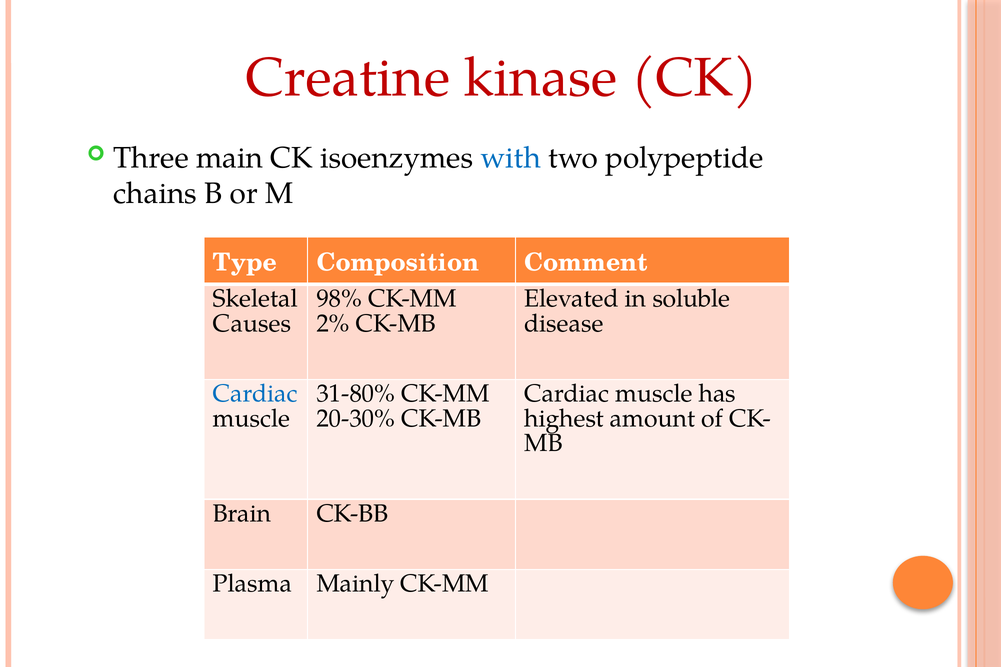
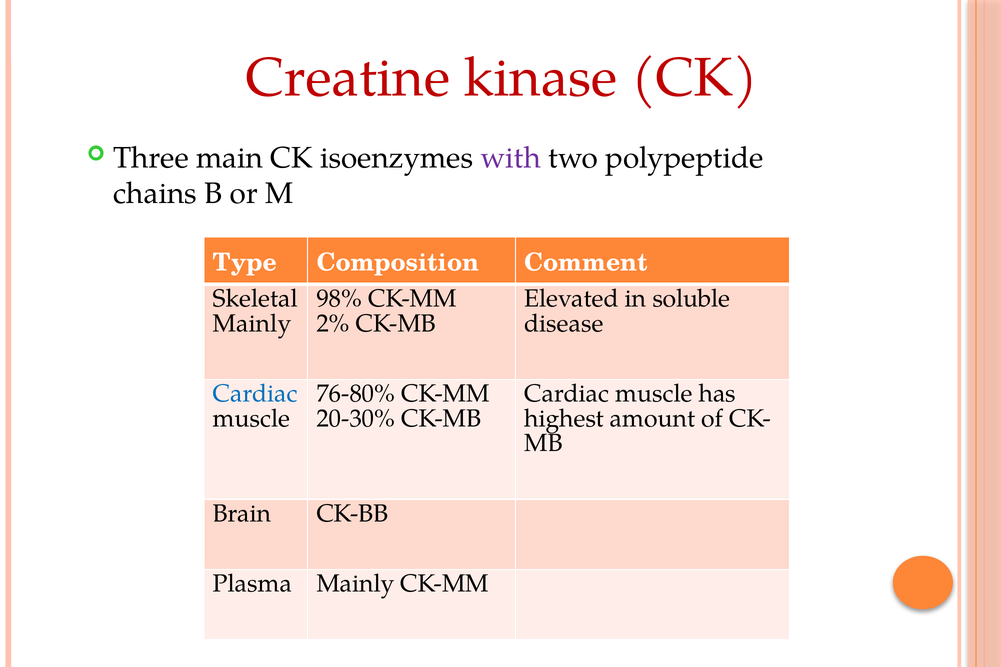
with colour: blue -> purple (511, 158)
Causes: Causes -> Mainly (252, 324)
31-80%: 31-80% -> 76-80% (356, 394)
